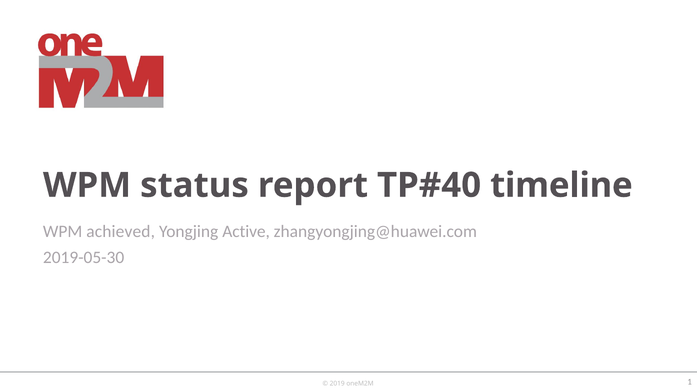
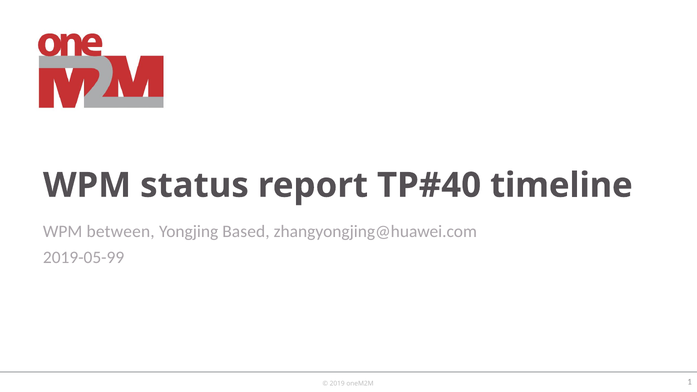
achieved: achieved -> between (121, 231)
Active: Active -> Based (246, 231)
2019-05-30: 2019-05-30 -> 2019-05-99 (84, 257)
